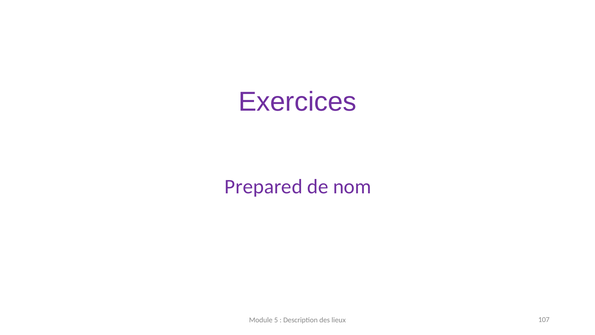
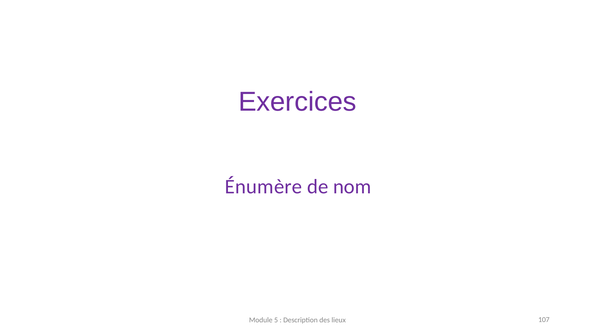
Prepared: Prepared -> Énumère (264, 187)
